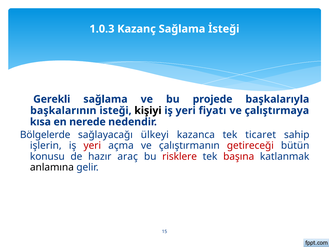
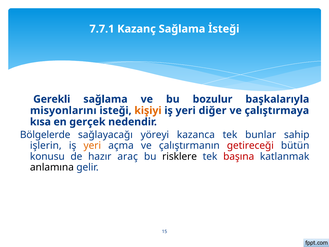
1.0.3: 1.0.3 -> 7.7.1 (102, 29)
projede: projede -> bozulur (213, 99)
başkalarının: başkalarının -> misyonlarını (63, 110)
kişiyi colour: black -> orange (148, 110)
fiyatı: fiyatı -> diğer (213, 110)
nerede: nerede -> gerçek (87, 122)
ülkeyi: ülkeyi -> yöreyi (155, 135)
ticaret: ticaret -> bunlar (261, 135)
yeri colour: red -> orange (92, 145)
risklere colour: red -> black (180, 156)
